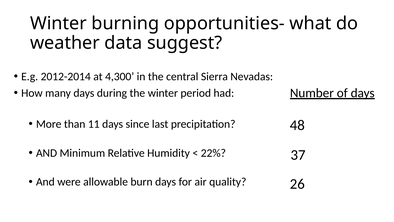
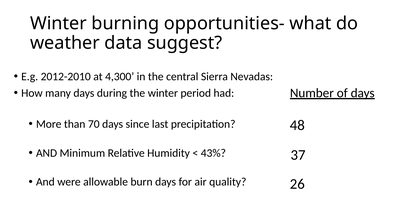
2012-2014: 2012-2014 -> 2012-2010 (66, 76)
11: 11 -> 70 (94, 124)
22%: 22% -> 43% (213, 153)
